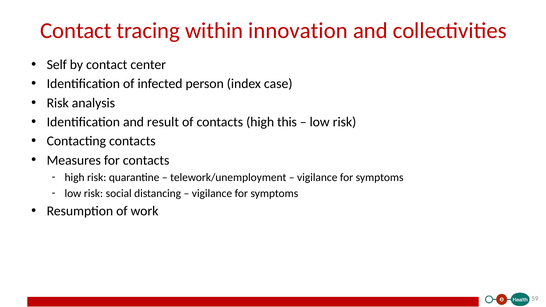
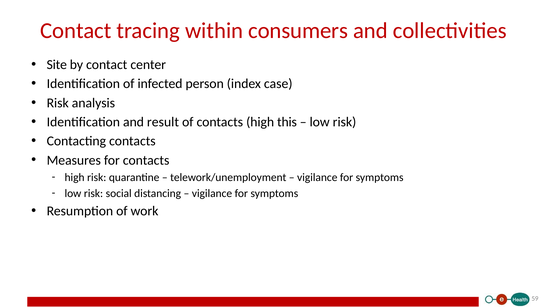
innovation: innovation -> consumers (298, 31)
Self: Self -> Site (57, 65)
